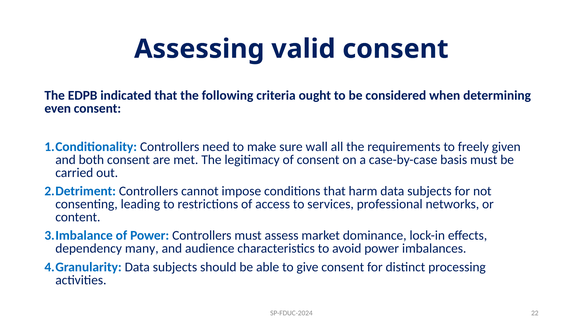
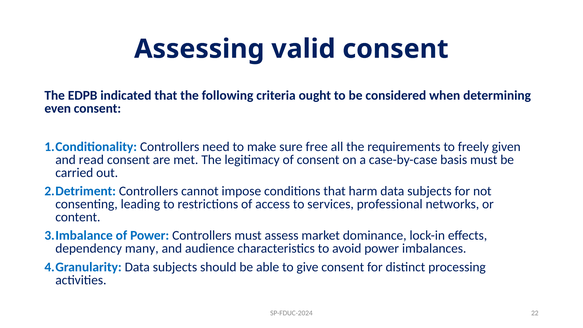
wall: wall -> free (317, 147)
both: both -> read (91, 160)
